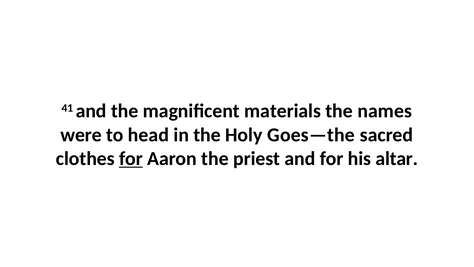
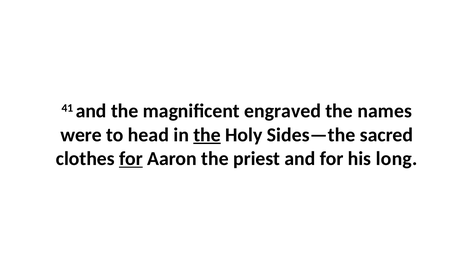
materials: materials -> engraved (283, 111)
the underline: none -> present (207, 135)
Goes—the: Goes—the -> Sides—the (311, 135)
altar: altar -> long (397, 158)
